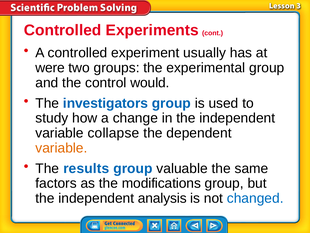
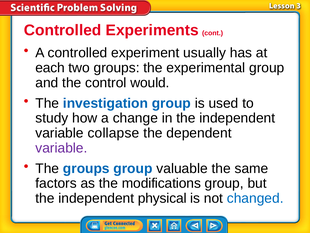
were: were -> each (50, 68)
investigators: investigators -> investigation (105, 103)
variable colour: orange -> purple (61, 148)
The results: results -> groups (86, 168)
analysis: analysis -> physical (162, 198)
